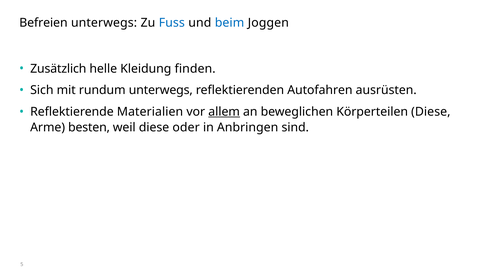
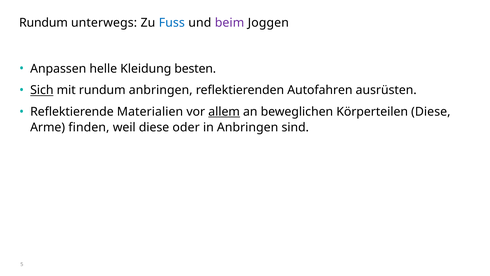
Befreien: Befreien -> Rundum (43, 23)
beim colour: blue -> purple (230, 23)
Zusätzlich: Zusätzlich -> Anpassen (58, 69)
finden: finden -> besten (195, 69)
Sich underline: none -> present (42, 90)
rundum unterwegs: unterwegs -> anbringen (161, 90)
besten: besten -> finden (89, 127)
